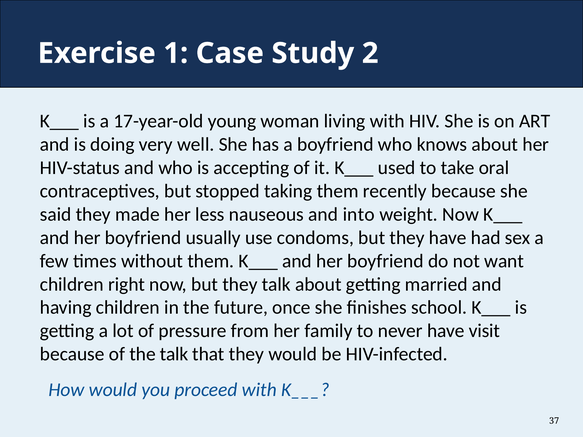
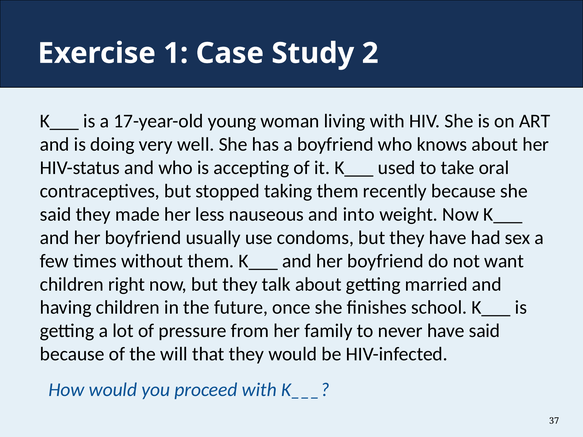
have visit: visit -> said (484, 331)
the talk: talk -> will (174, 354)
